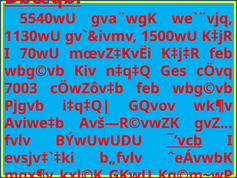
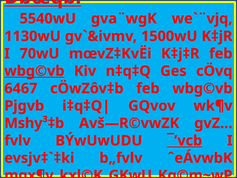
wbg©vb underline: none -> present (34, 71)
7003: 7003 -> 6467 (21, 88)
Aviwe‡b: Aviwe‡b -> Mshy³‡b (34, 123)
